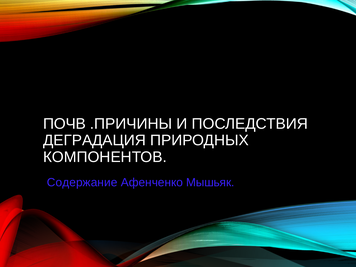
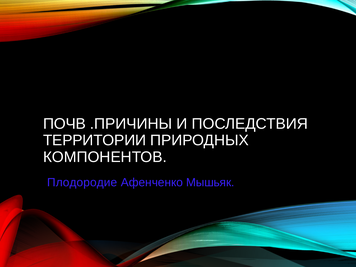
ДЕГРАДАЦИЯ: ДЕГРАДАЦИЯ -> ТЕРРИТОРИИ (95, 140)
Содержание: Содержание -> Плодородие (82, 183)
